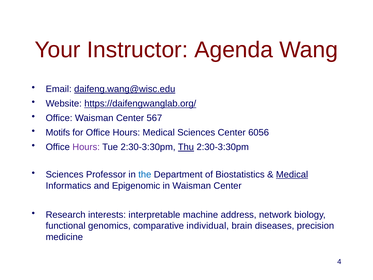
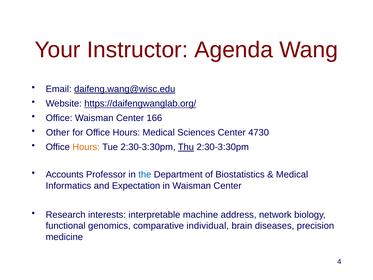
567: 567 -> 166 (154, 118)
Motifs: Motifs -> Other (58, 132)
6056: 6056 -> 4730 (259, 132)
Hours colour: purple -> orange (86, 147)
Sciences: Sciences -> Accounts (65, 174)
Medical underline: present -> none (292, 174)
Epigenomic: Epigenomic -> Expectation (136, 186)
